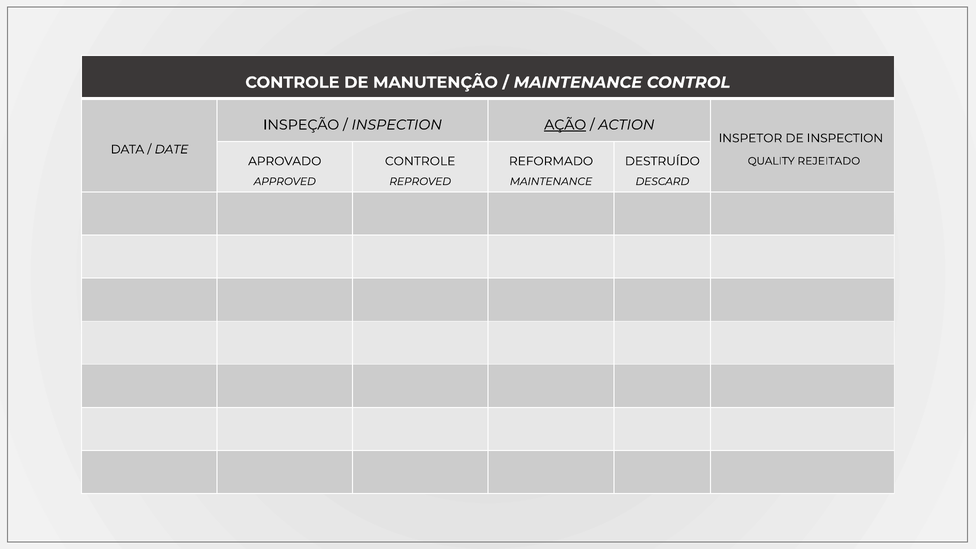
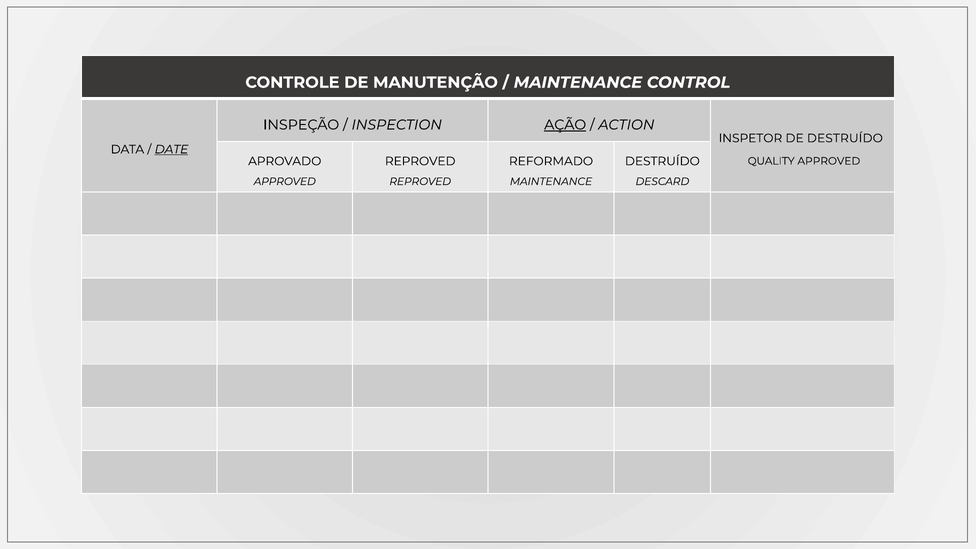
DE INSPECTION: INSPECTION -> DESTRUÍDO (845, 138)
DATE underline: none -> present (171, 149)
CONTROLE: CONTROLE -> REPROVED (420, 161)
QUALITY REJEITADO: REJEITADO -> APPROVED (829, 161)
